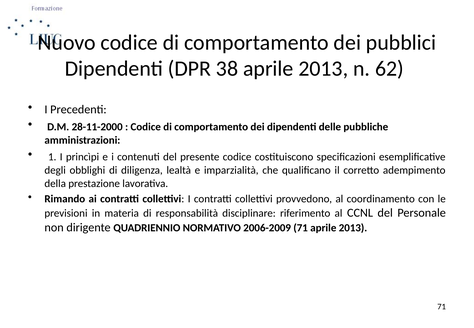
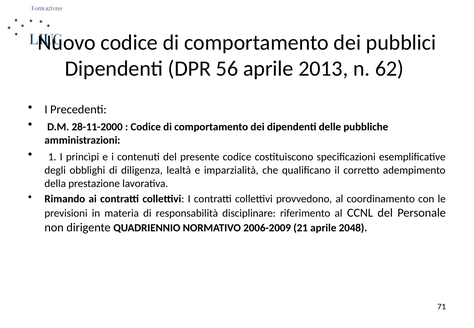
38: 38 -> 56 (227, 69)
2006-2009 71: 71 -> 21 (301, 228)
2013: 2013 -> 2048 (353, 228)
